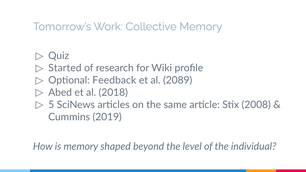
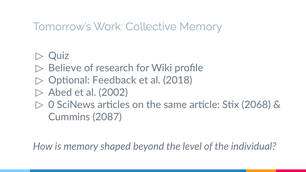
Started: Started -> Believe (65, 68)
2089: 2089 -> 2018 (178, 80)
2018: 2018 -> 2002 (113, 93)
5: 5 -> 0 (51, 105)
2008: 2008 -> 2068 (256, 105)
2019: 2019 -> 2087 (107, 117)
